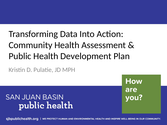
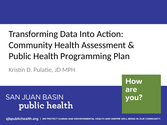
Development: Development -> Programming (86, 56)
